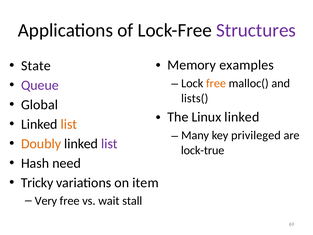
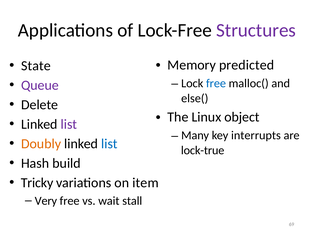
examples: examples -> predicted (247, 65)
free colour: orange -> blue (216, 83)
lists(: lists( -> else( (195, 98)
Global: Global -> Delete (40, 105)
Linux linked: linked -> object (242, 117)
list colour: orange -> purple (69, 124)
privileged: privileged -> interrupts (256, 135)
list colour: purple -> blue (109, 144)
need: need -> build (67, 163)
